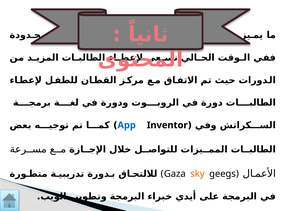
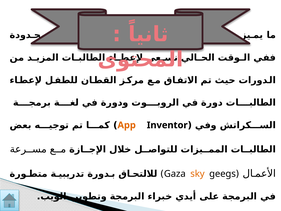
App colour: blue -> orange (127, 125)
